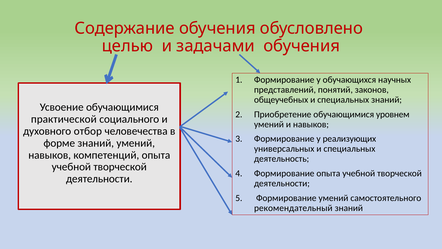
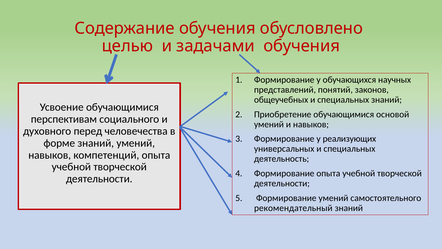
уровнем: уровнем -> основой (393, 114)
практической: практической -> перспективам (64, 119)
отбор: отбор -> перед (88, 131)
